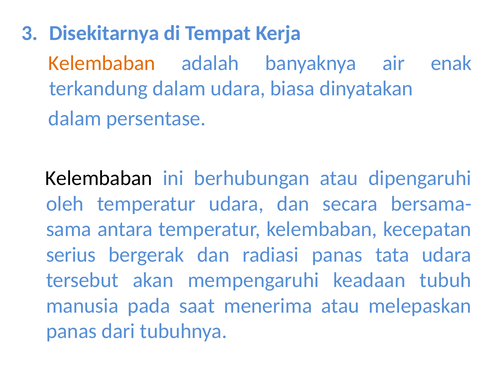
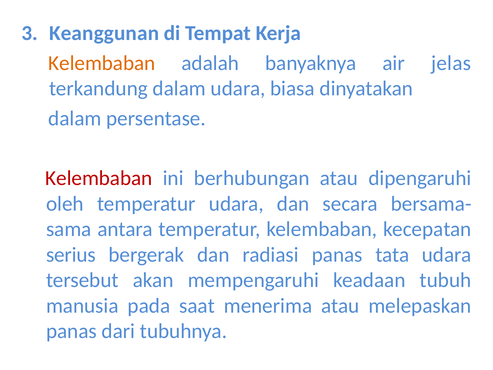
Disekitarnya: Disekitarnya -> Keanggunan (104, 33)
enak: enak -> jelas (451, 63)
Kelembaban colour: black -> red (99, 178)
